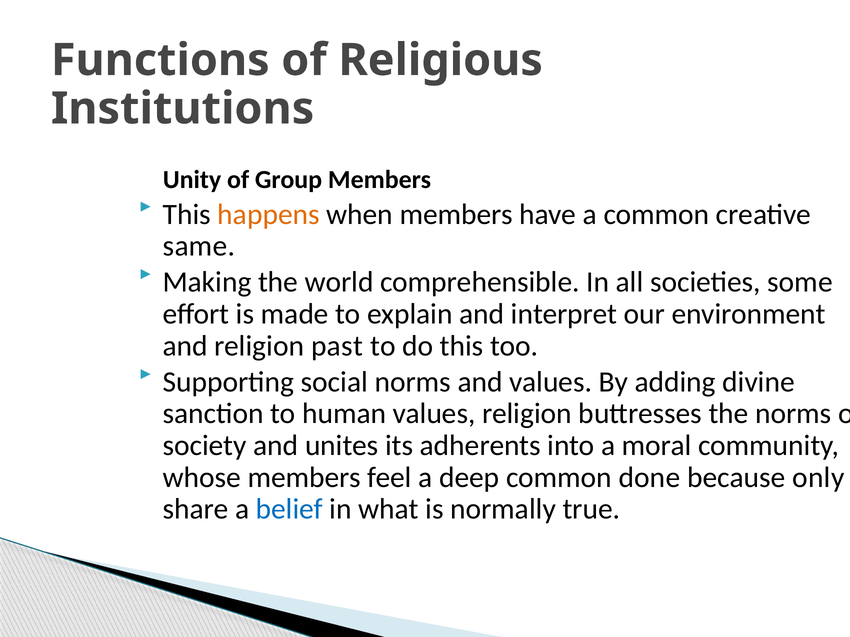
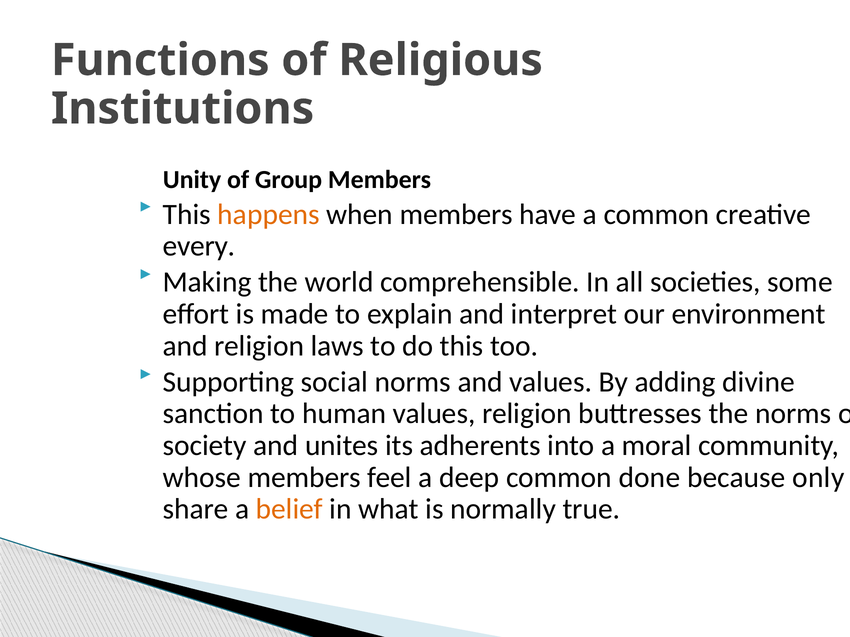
same: same -> every (199, 246)
past: past -> laws (337, 346)
belief colour: blue -> orange (289, 510)
